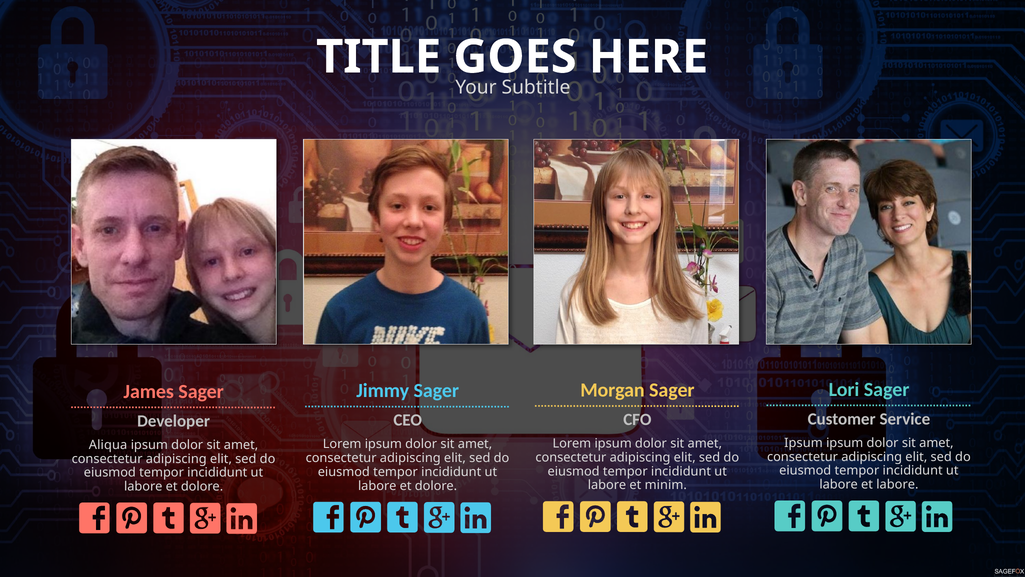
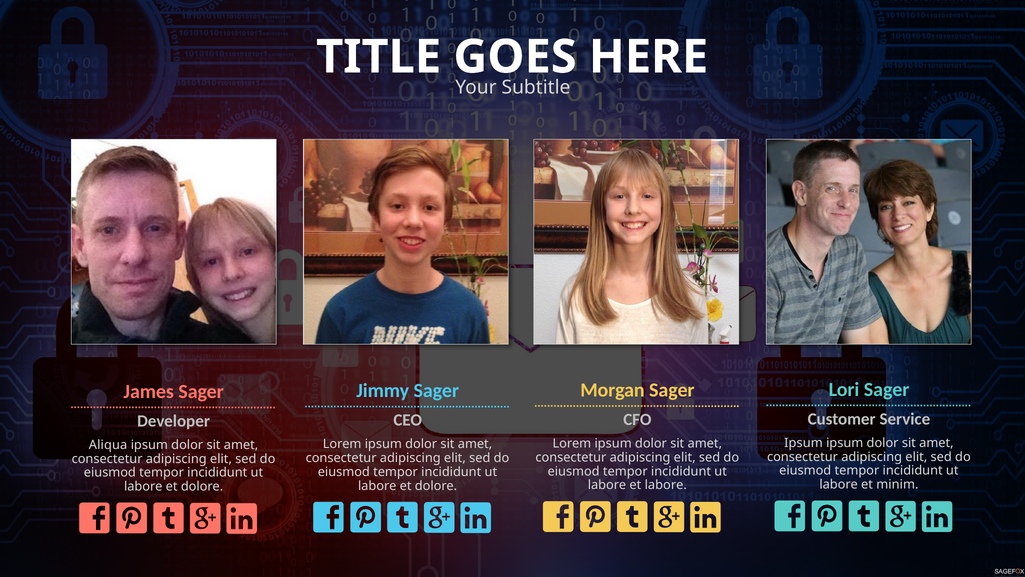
et labore: labore -> minim (897, 484)
et minim: minim -> labore (666, 485)
